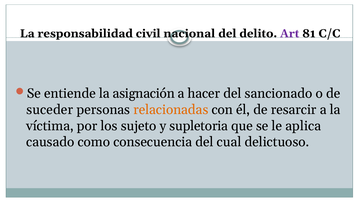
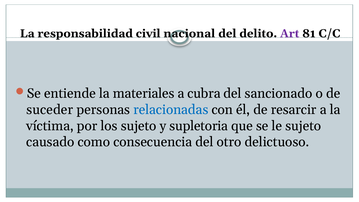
asignación: asignación -> materiales (144, 93)
hacer: hacer -> cubra (204, 93)
relacionadas colour: orange -> blue (171, 110)
le aplica: aplica -> sujeto (303, 126)
cual: cual -> otro (229, 142)
